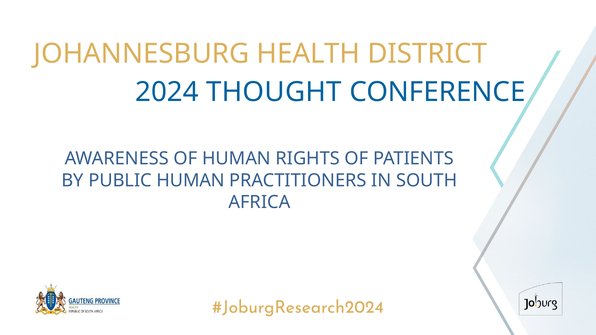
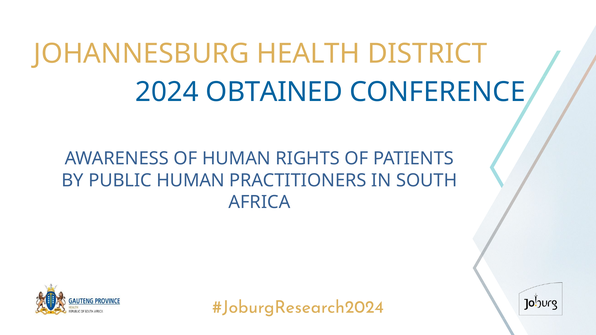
THOUGHT: THOUGHT -> OBTAINED (274, 92)
